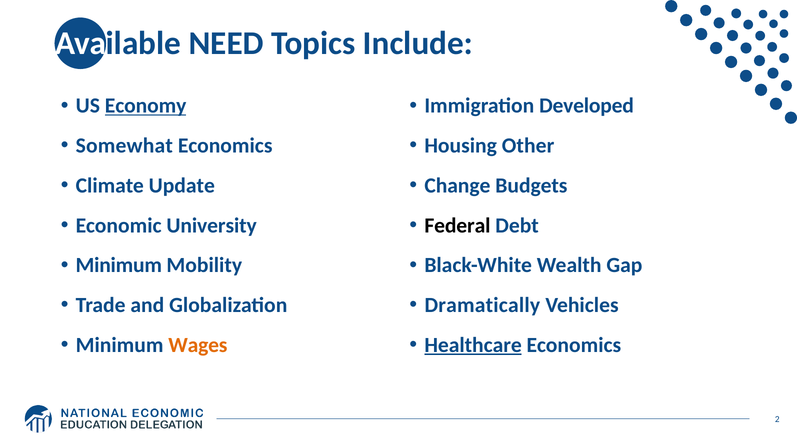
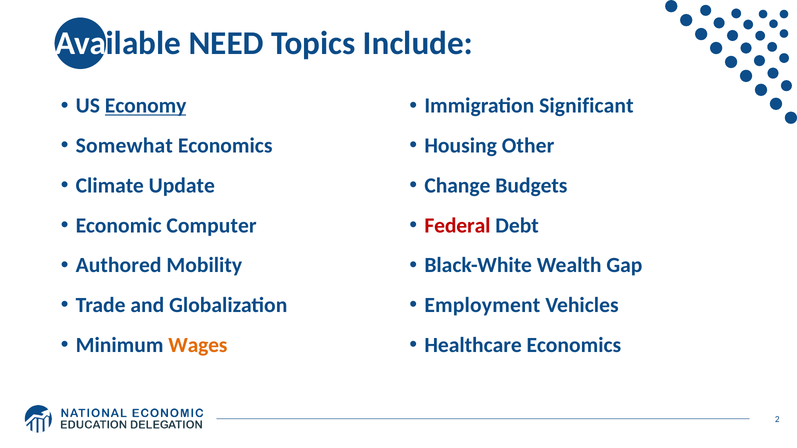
Developed: Developed -> Significant (586, 106)
University: University -> Computer (212, 226)
Federal colour: black -> red (457, 226)
Minimum: Minimum -> Authored (119, 265)
Dramatically: Dramatically -> Employment (482, 305)
Healthcare underline: present -> none (473, 345)
